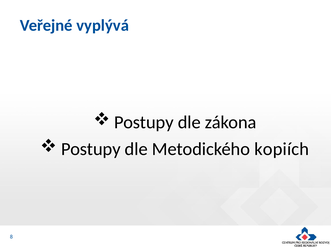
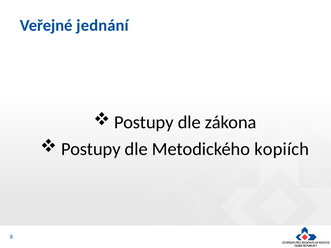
vyplývá: vyplývá -> jednání (103, 26)
